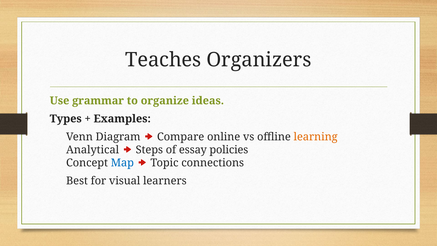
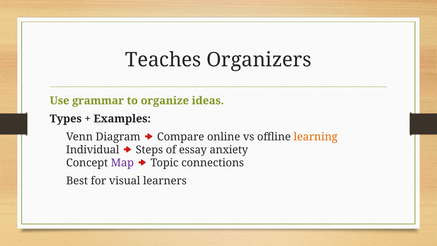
Analytical: Analytical -> Individual (93, 150)
policies: policies -> anxiety (229, 150)
Map colour: blue -> purple (122, 163)
